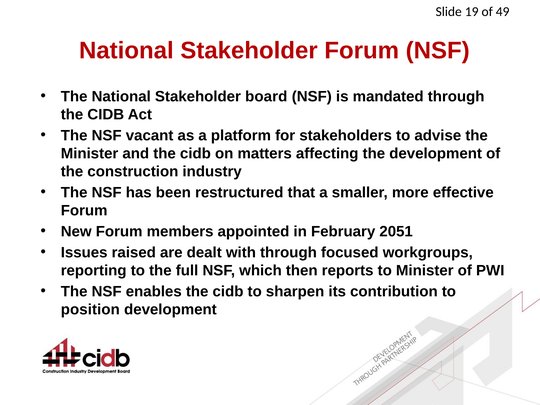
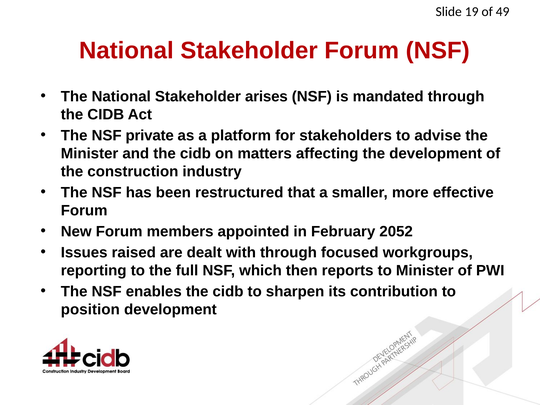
board: board -> arises (266, 96)
vacant: vacant -> private (150, 135)
2051: 2051 -> 2052 (396, 232)
